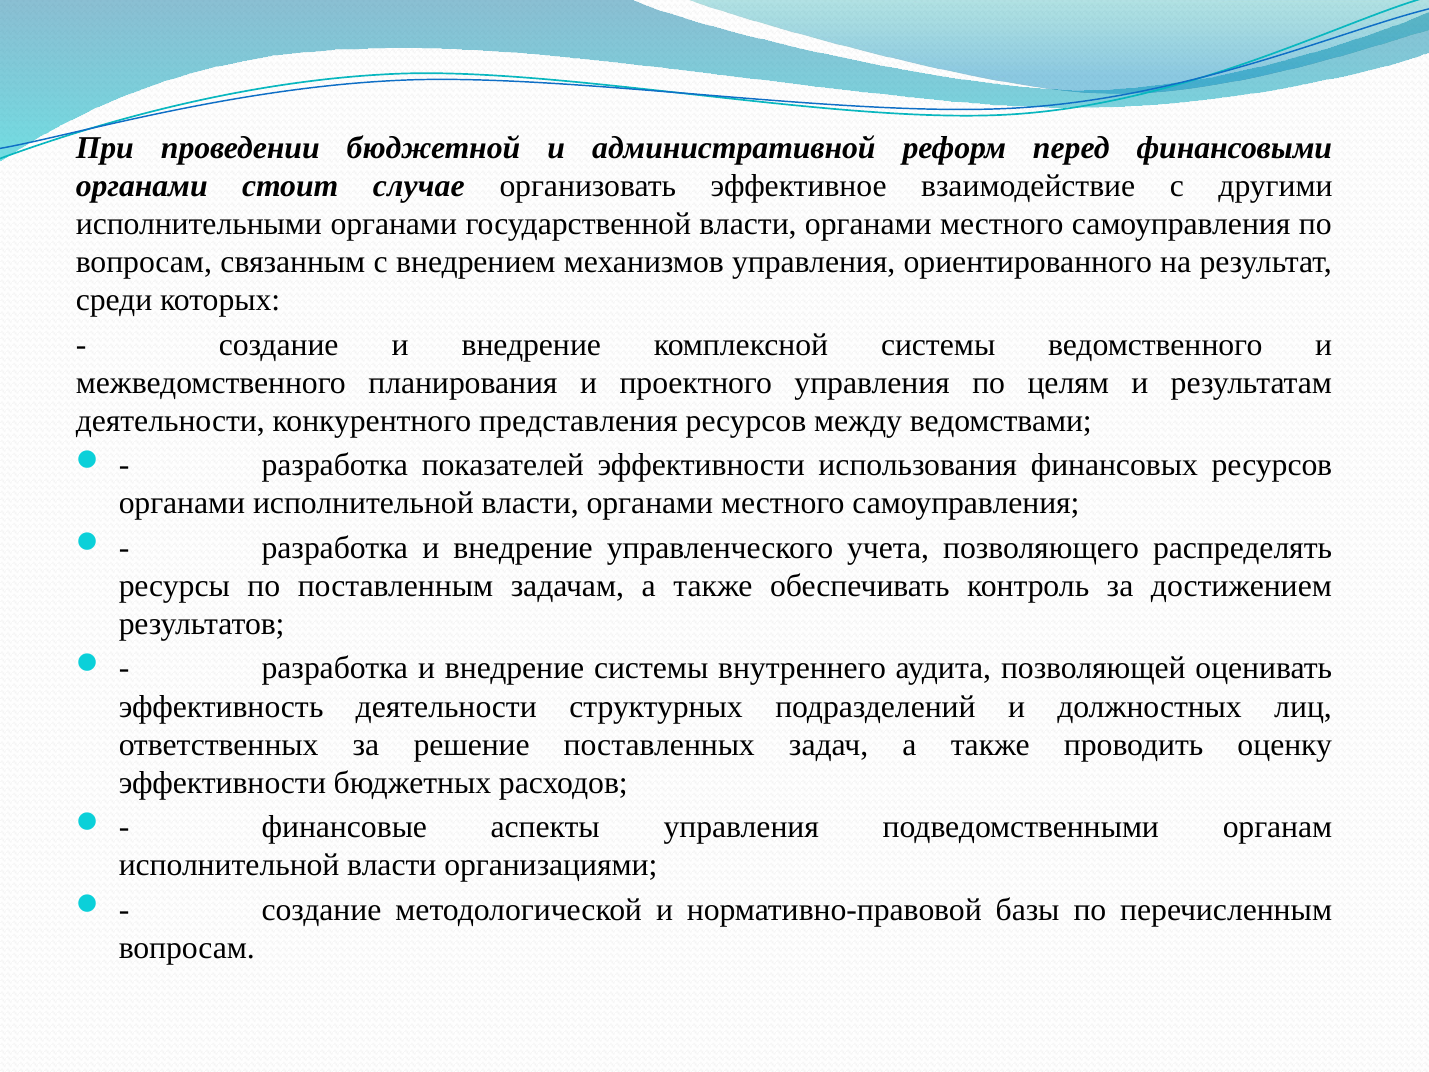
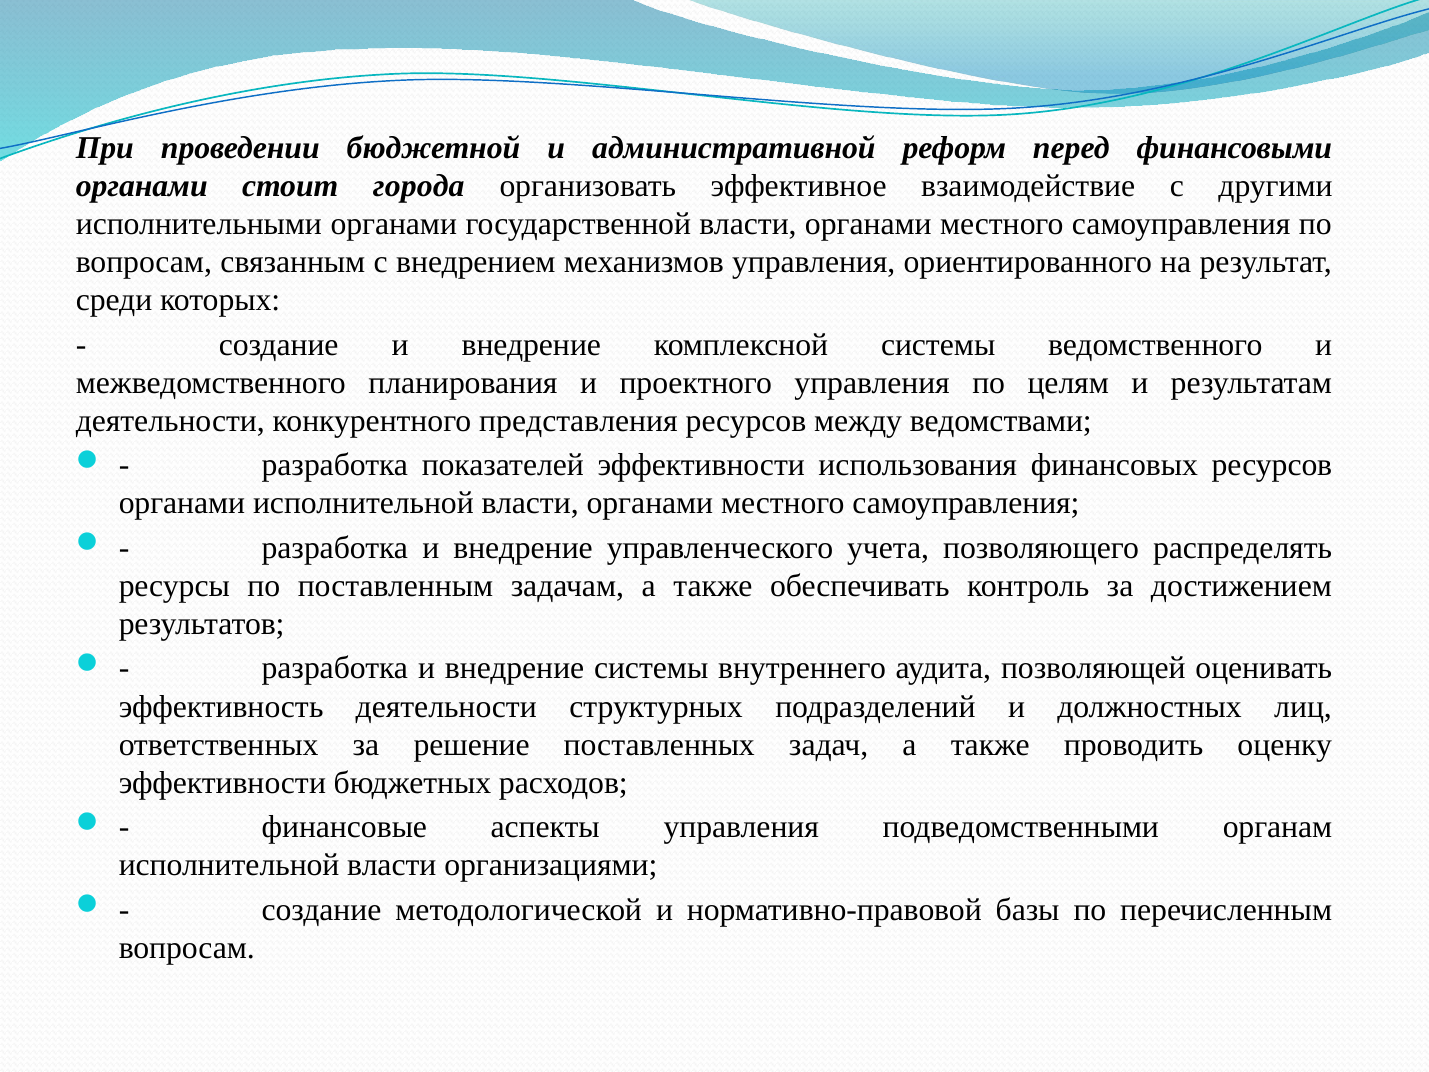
случае: случае -> города (419, 186)
